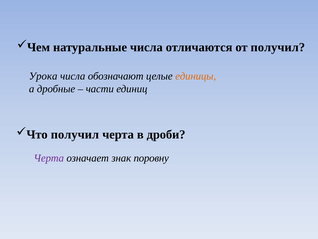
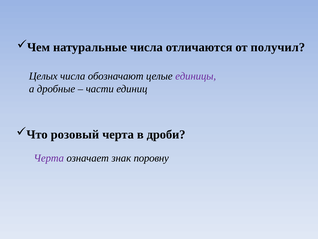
Урока: Урока -> Целых (43, 76)
единицы colour: orange -> purple (196, 76)
получил: получил -> розовый (75, 134)
